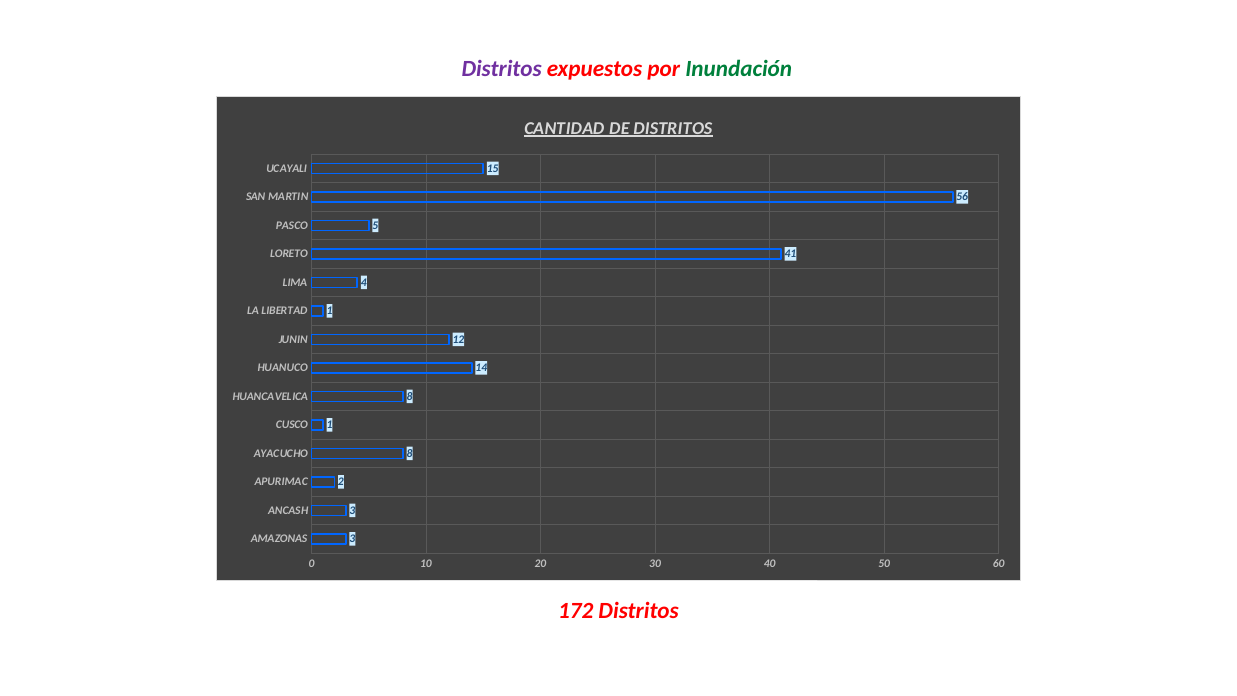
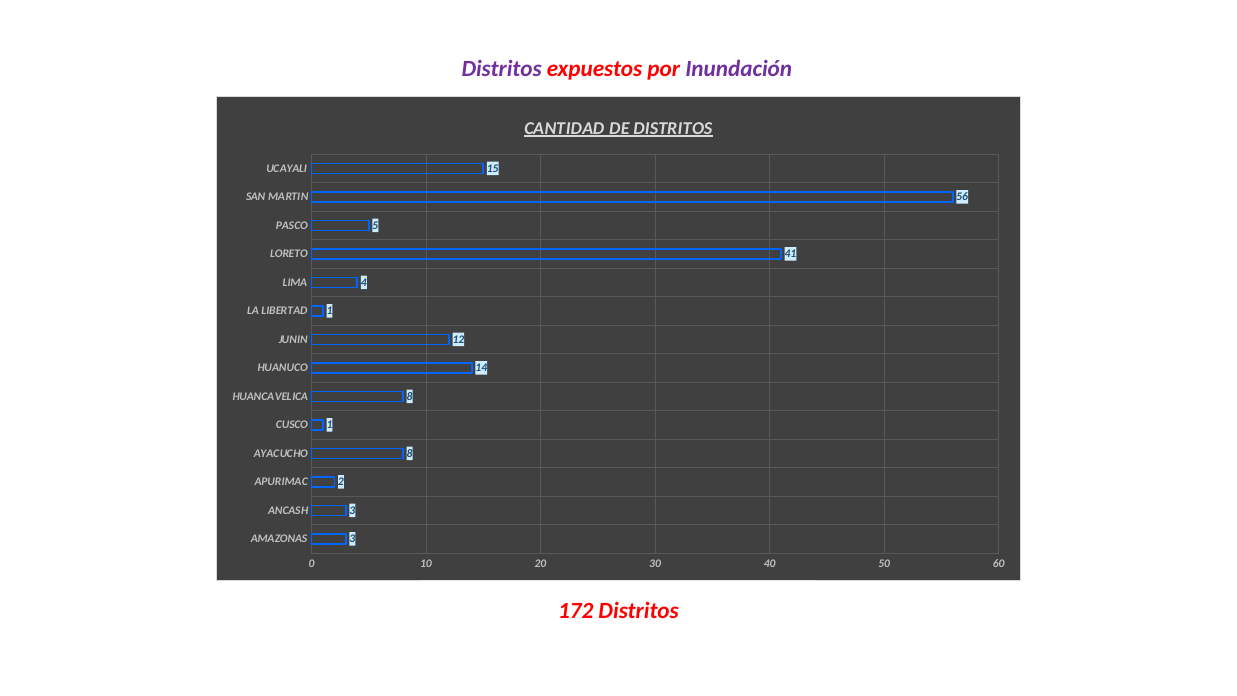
Inundación colour: green -> purple (739, 69)
